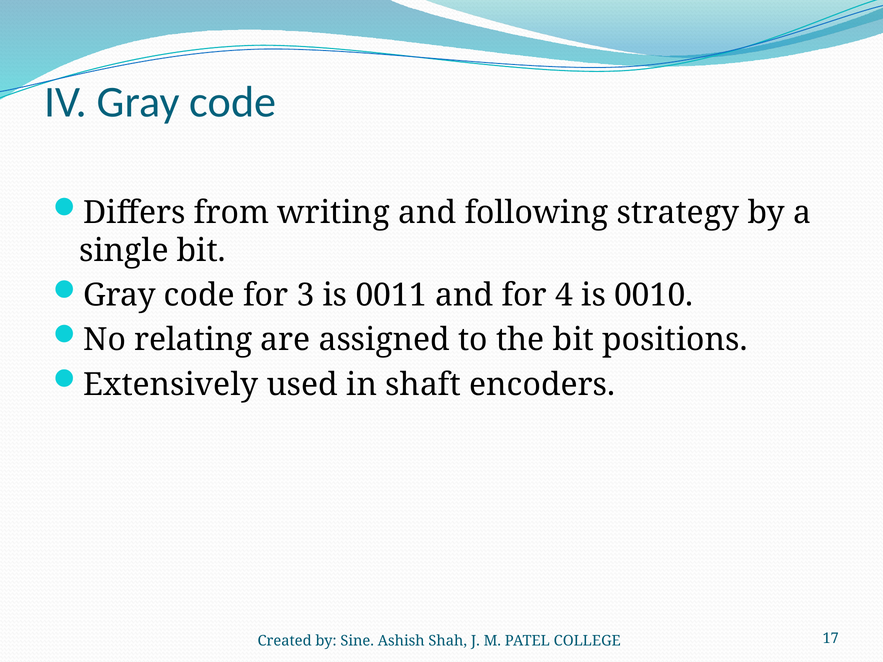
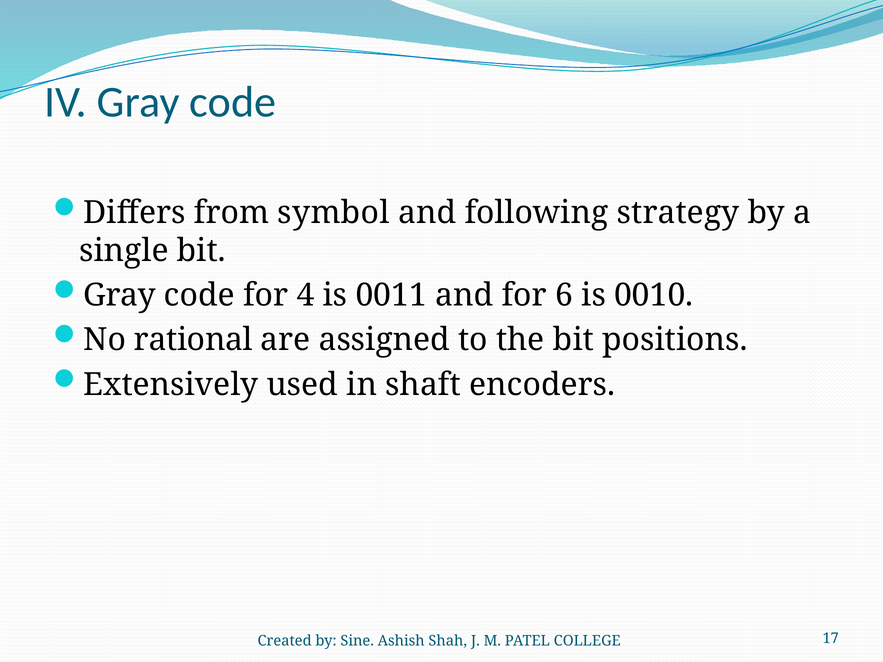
writing: writing -> symbol (333, 213)
3: 3 -> 4 (306, 295)
4: 4 -> 6 (564, 295)
relating: relating -> rational (193, 340)
